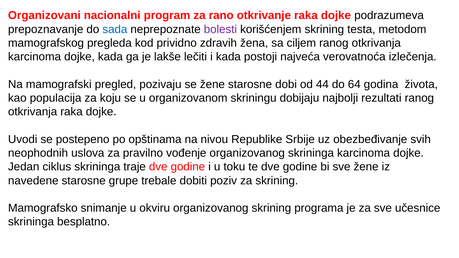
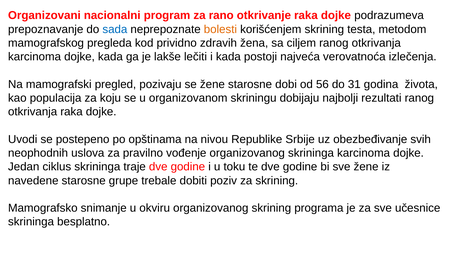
bolesti colour: purple -> orange (220, 29)
44: 44 -> 56 (322, 84)
64: 64 -> 31 (354, 84)
